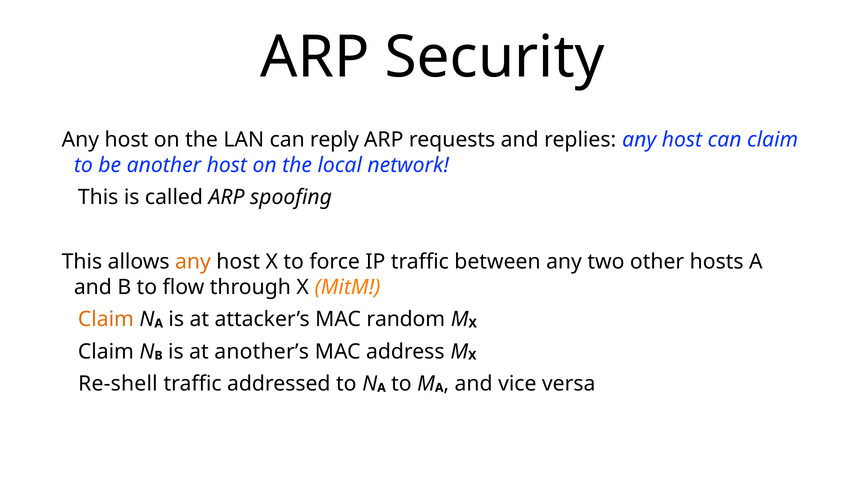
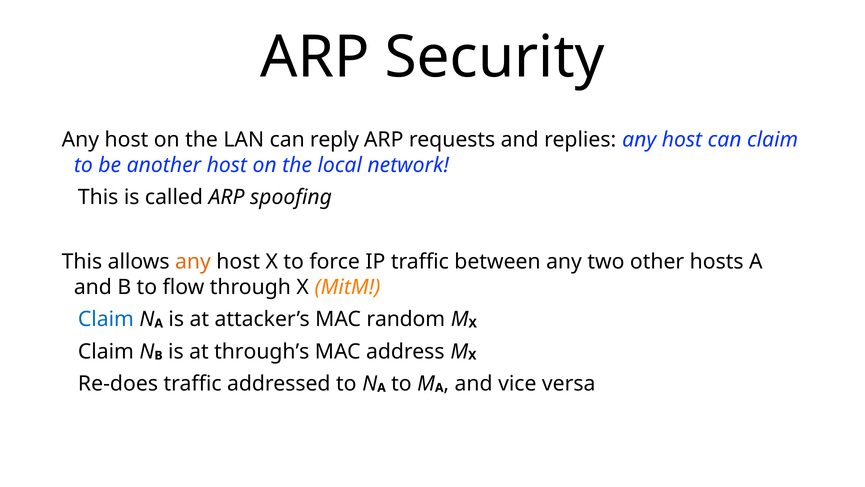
Claim colour: orange -> blue (106, 319)
another’s: another’s -> through’s (262, 351)
Re-shell: Re-shell -> Re-does (118, 383)
